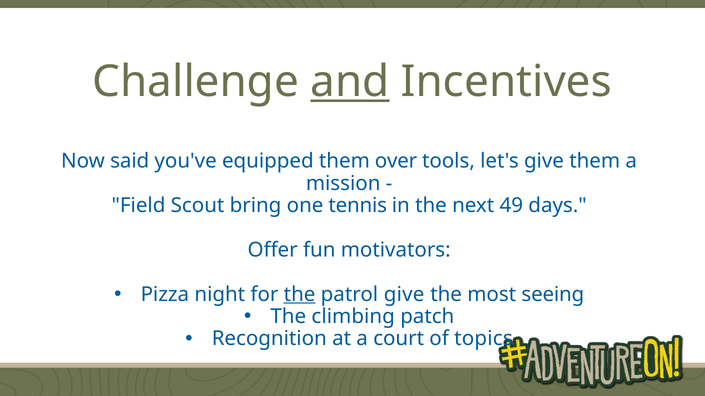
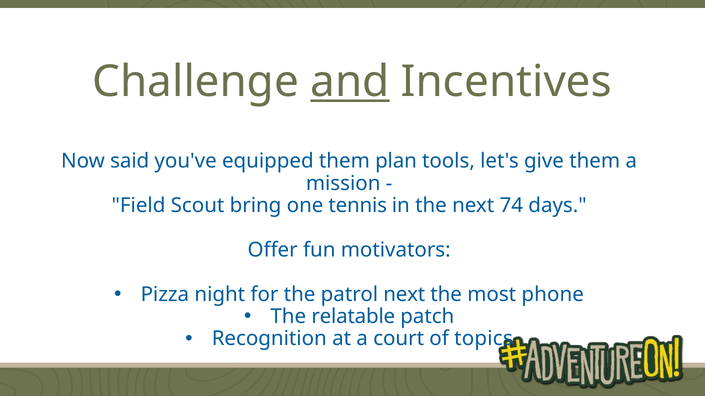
over: over -> plan (396, 161)
49: 49 -> 74 (511, 206)
the underline: present -> none (300, 295)
patrol give: give -> next (404, 295)
seeing: seeing -> phone (553, 295)
climbing: climbing -> relatable (353, 317)
